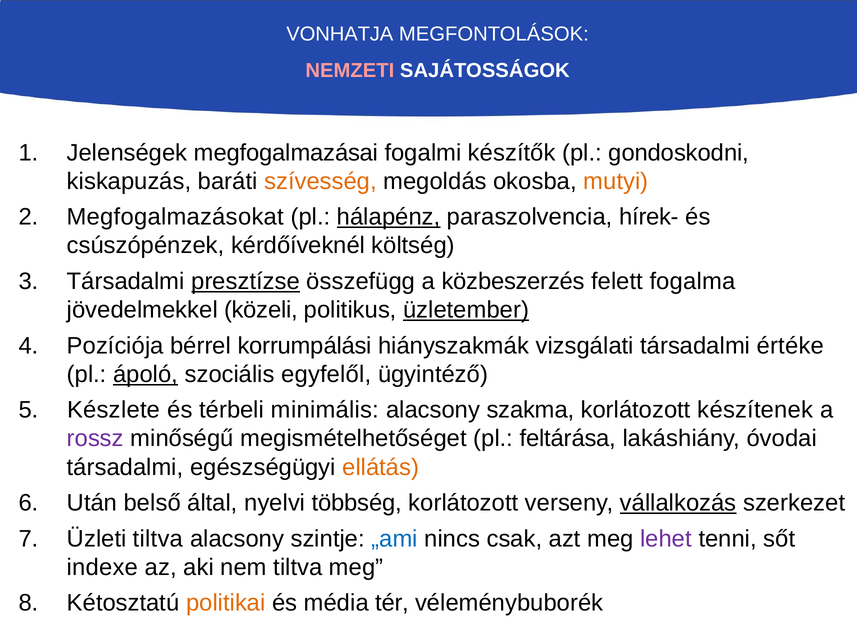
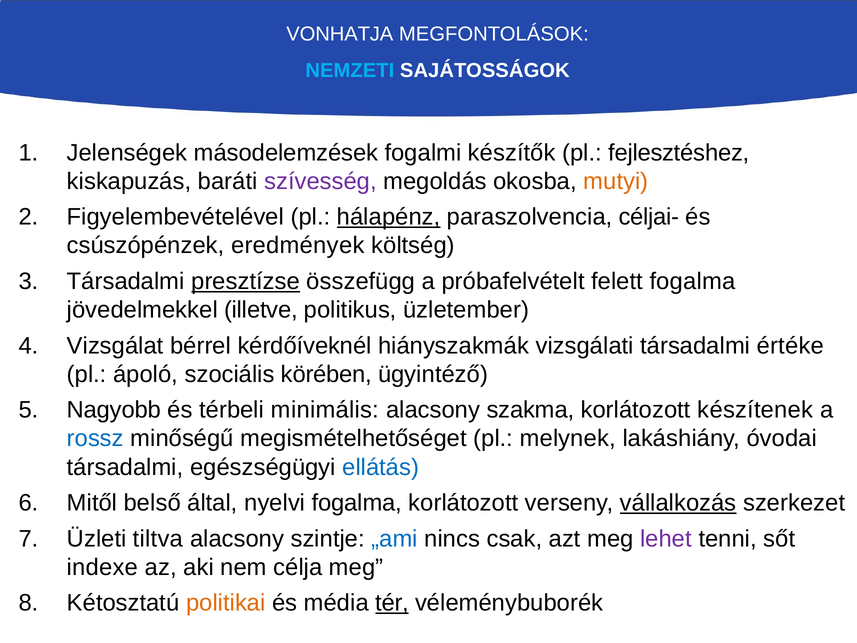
NEMZETI colour: pink -> light blue (350, 71)
megfogalmazásai: megfogalmazásai -> másodelemzések (286, 153)
gondoskodni: gondoskodni -> fejlesztéshez (679, 153)
szívesség colour: orange -> purple (320, 181)
Megfogalmazásokat: Megfogalmazásokat -> Figyelembevételével (175, 217)
hírek-: hírek- -> céljai- (649, 217)
kérdőíveknél: kérdőíveknél -> eredmények (298, 246)
közbeszerzés: közbeszerzés -> próbafelvételt (513, 281)
közeli: közeli -> illetve (261, 310)
üzletember underline: present -> none (466, 310)
Pozíciója: Pozíciója -> Vizsgálat (115, 346)
korrumpálási: korrumpálási -> kérdőíveknél (305, 346)
ápoló underline: present -> none (146, 374)
egyfelől: egyfelől -> körében (326, 374)
Készlete: Készlete -> Nagyobb (114, 410)
rossz colour: purple -> blue (95, 438)
feltárása: feltárása -> melynek (568, 438)
ellátás colour: orange -> blue (381, 467)
Után: Után -> Mitől (92, 503)
nyelvi többség: többség -> fogalma (357, 503)
nem tiltva: tiltva -> célja (298, 567)
tér underline: none -> present (392, 603)
